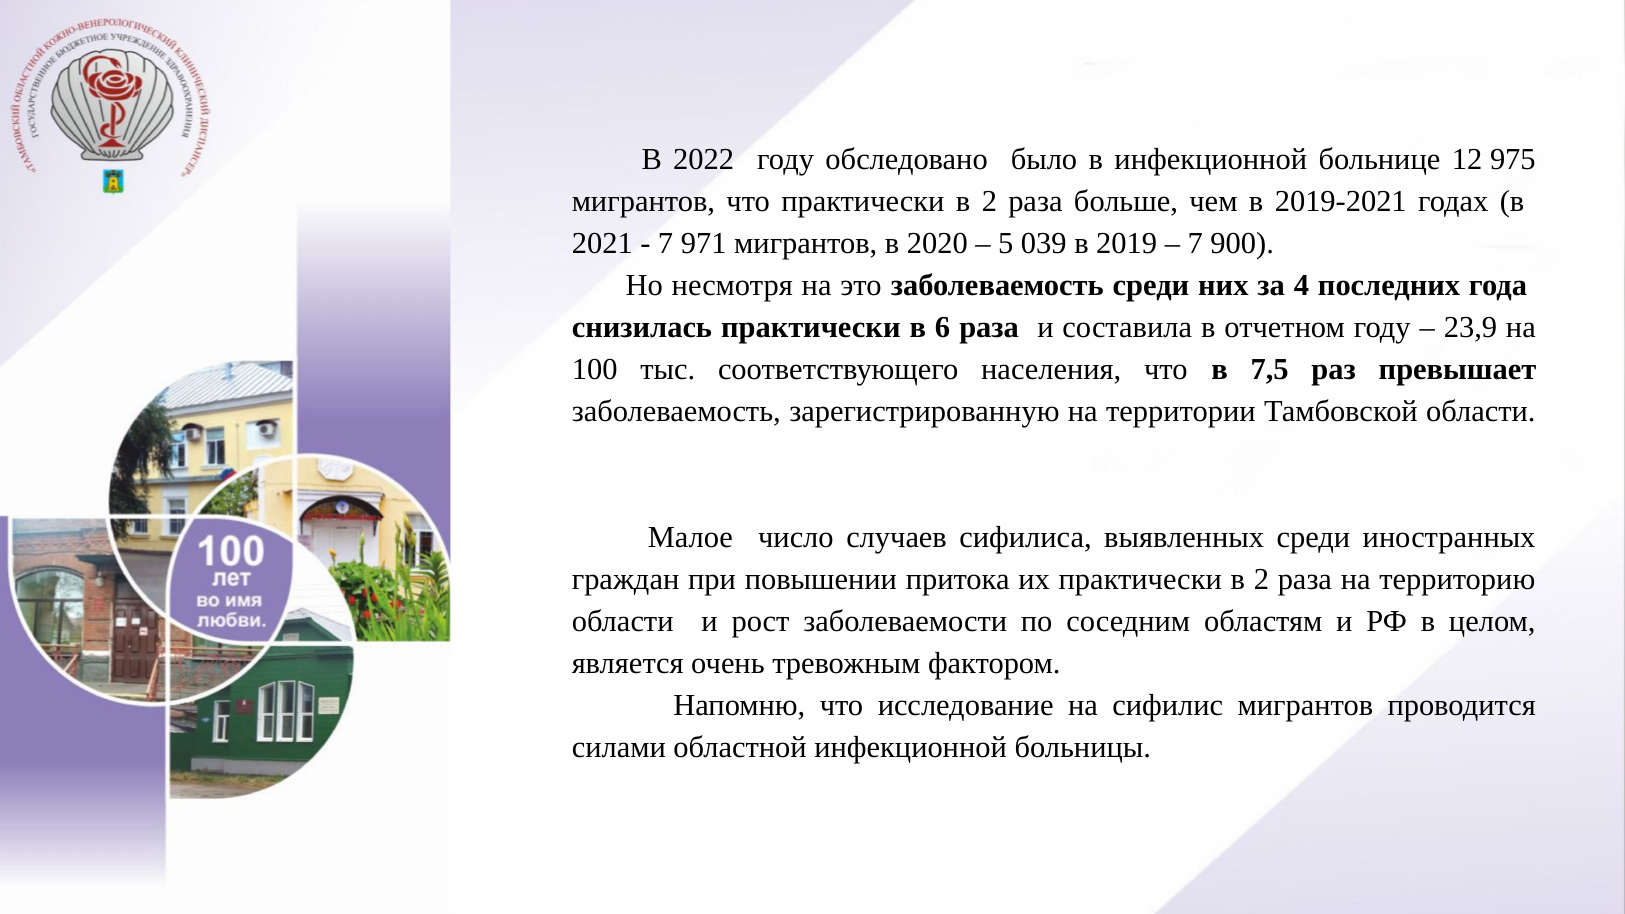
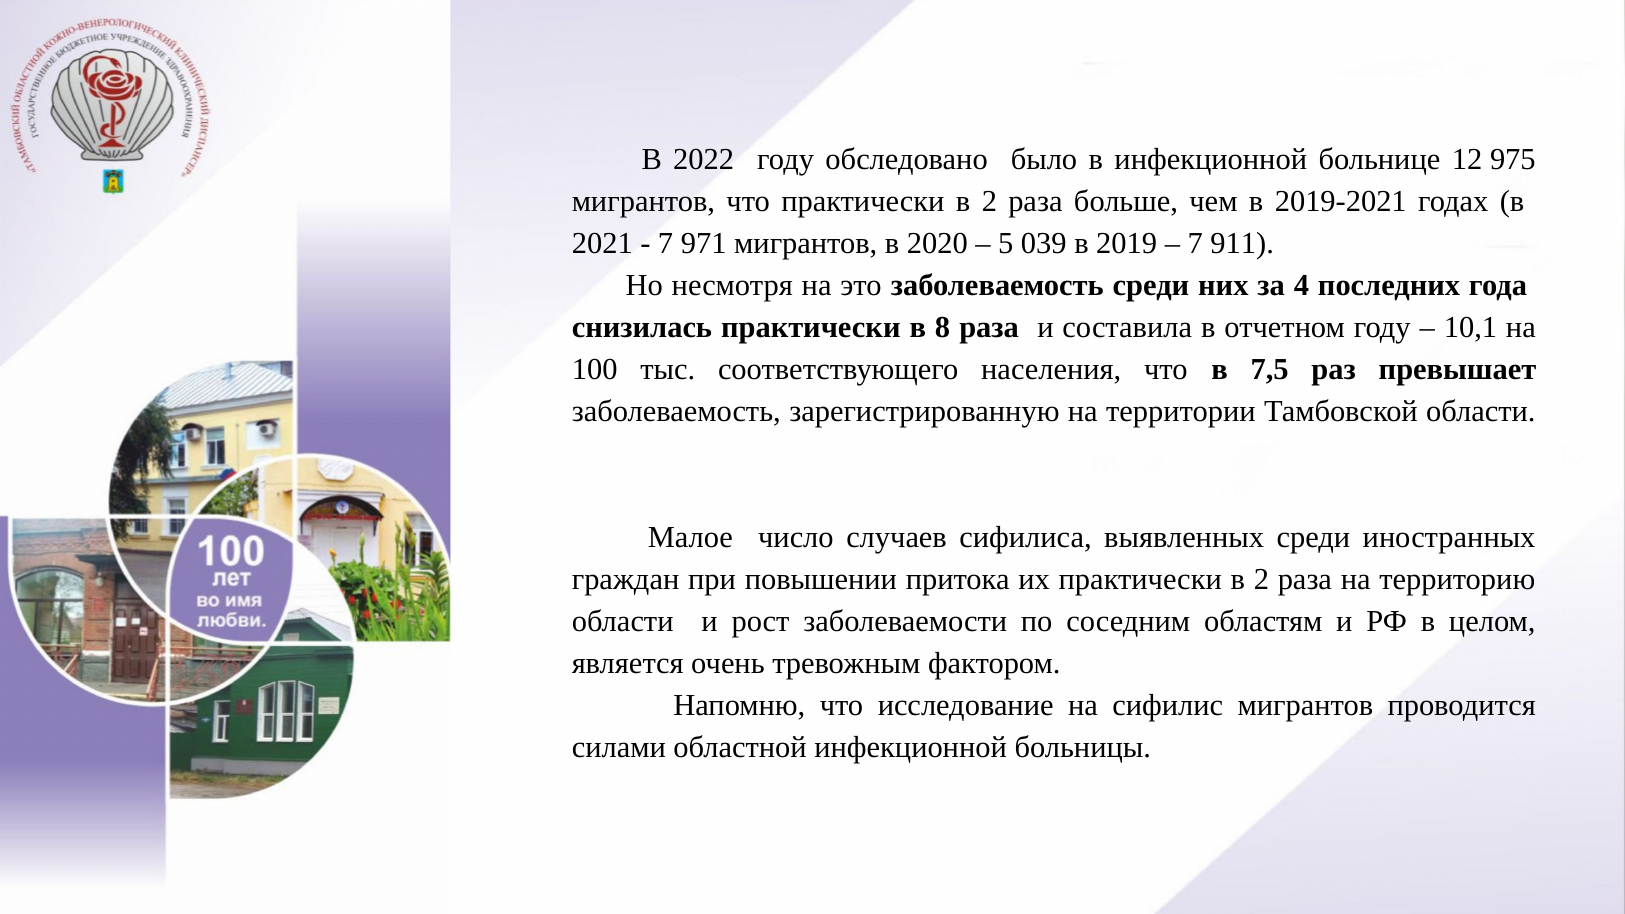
900: 900 -> 911 (1242, 243)
6: 6 -> 8 (943, 327)
23,9: 23,9 -> 10,1 (1470, 327)
